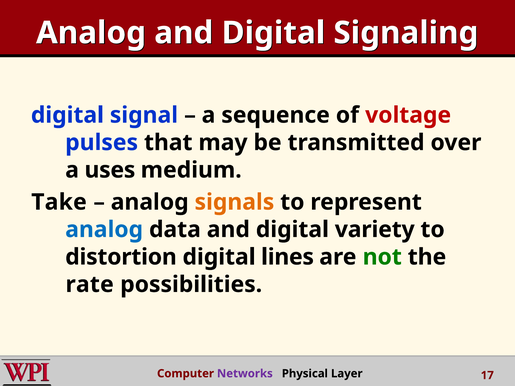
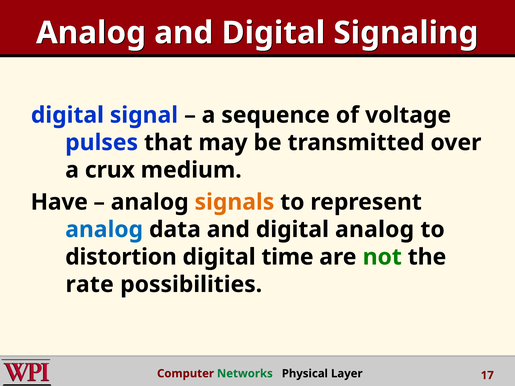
voltage colour: red -> black (408, 115)
uses: uses -> crux (110, 170)
Take: Take -> Have (59, 202)
digital variety: variety -> analog (375, 230)
lines: lines -> time (288, 257)
Networks colour: purple -> green (245, 374)
